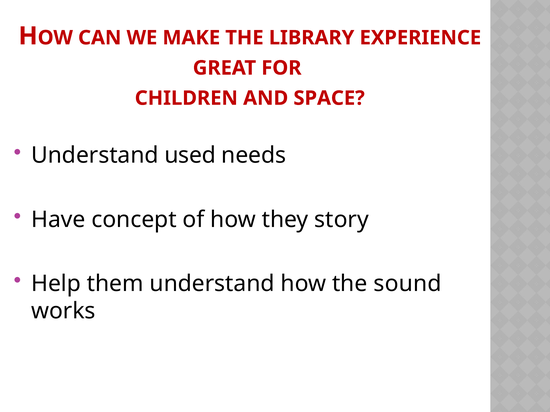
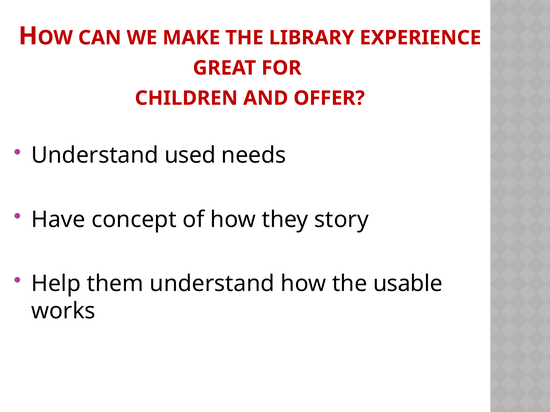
SPACE: SPACE -> OFFER (329, 98)
sound: sound -> usable (408, 284)
